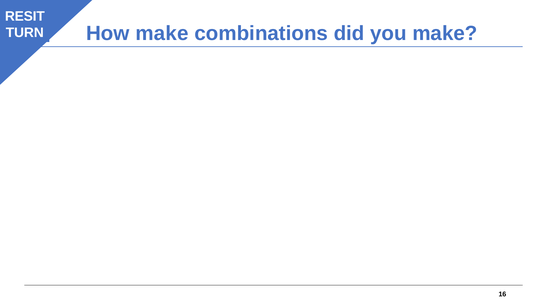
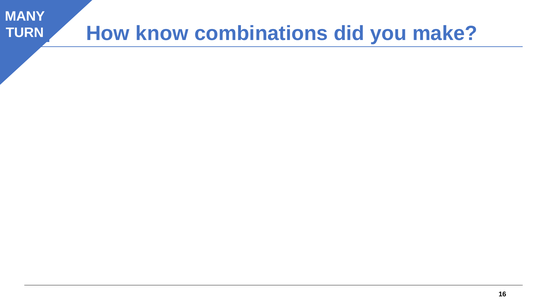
RESIT: RESIT -> MANY (25, 16)
make: make -> know (162, 33)
